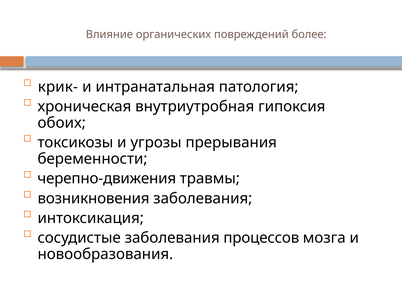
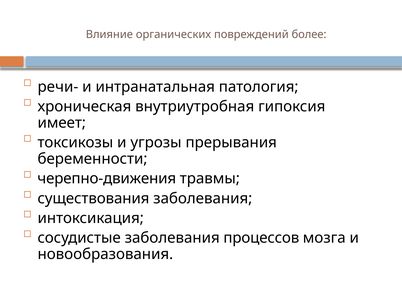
крик-: крик- -> речи- (58, 87)
обоих: обоих -> имеет (62, 123)
возникновения: возникновения -> существования (93, 199)
